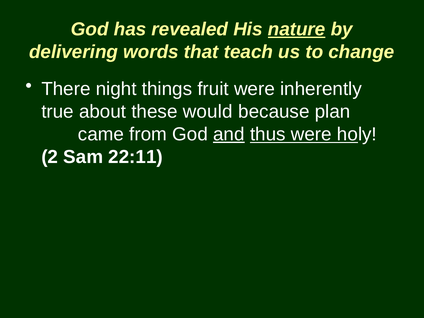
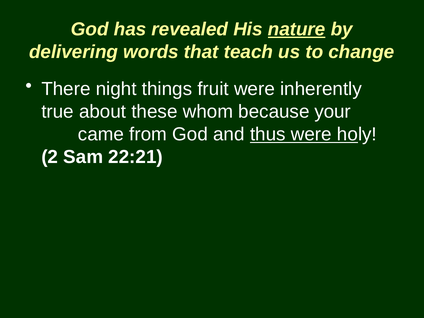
would: would -> whom (208, 112)
plan: plan -> your (333, 112)
and underline: present -> none (229, 134)
22:11: 22:11 -> 22:21 (136, 157)
